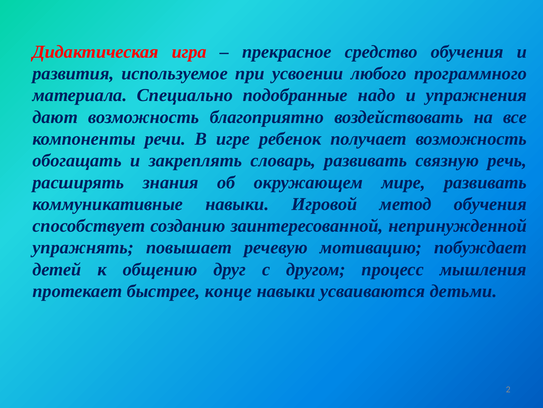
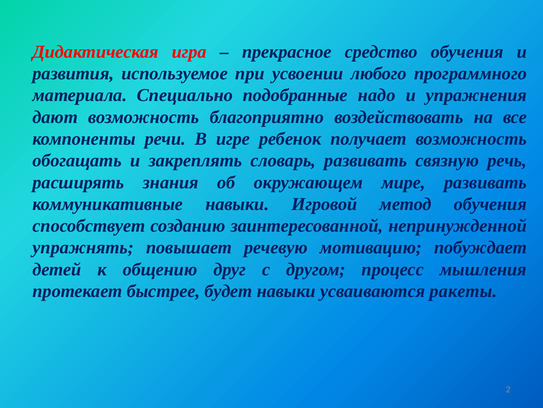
конце: конце -> будет (228, 291)
детьми: детьми -> ракеты (463, 291)
